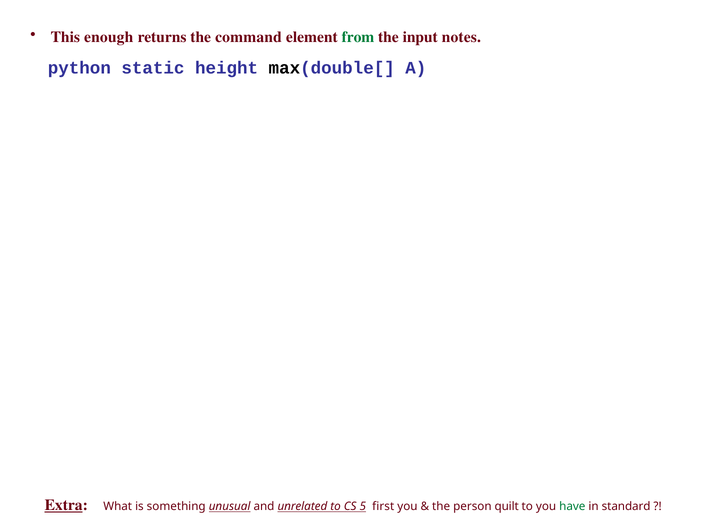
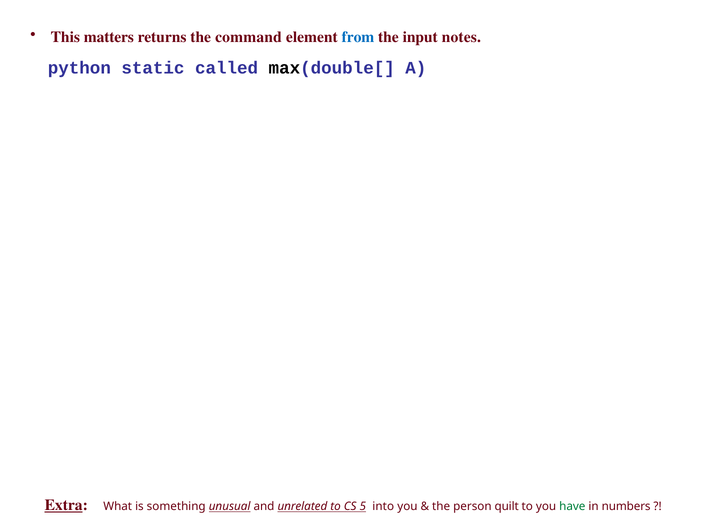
enough: enough -> matters (109, 37)
from colour: green -> blue (358, 37)
height: height -> called (227, 68)
first: first -> into (383, 506)
standard: standard -> numbers (626, 506)
